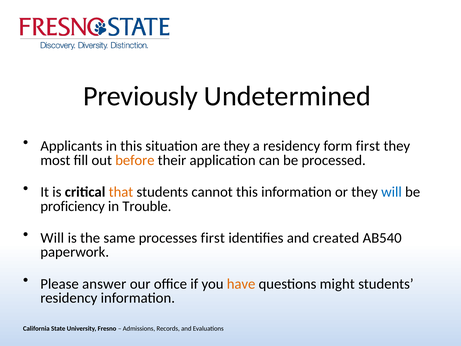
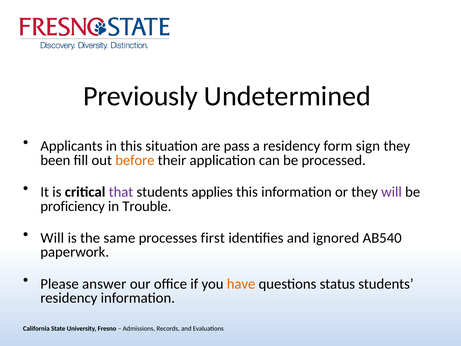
are they: they -> pass (237, 146)
form first: first -> sign (368, 146)
most: most -> been (55, 160)
that colour: orange -> purple (121, 192)
cannot: cannot -> applies (212, 192)
will colour: blue -> purple (391, 192)
created: created -> ignored (336, 238)
might: might -> status (337, 284)
